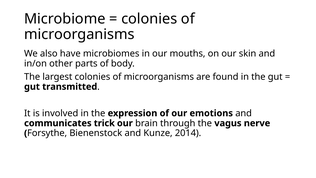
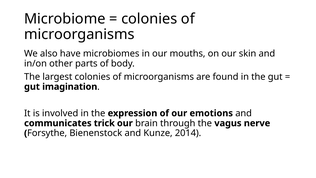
transmitted: transmitted -> imagination (70, 87)
